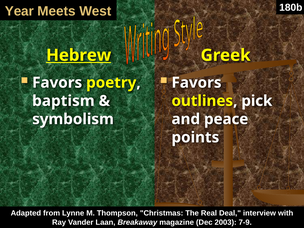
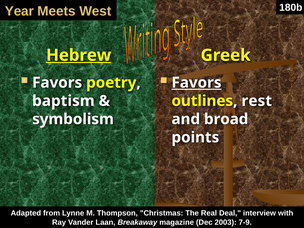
Favors underline: none -> present (196, 83)
pick: pick -> rest (257, 101)
peace: peace -> broad (226, 119)
